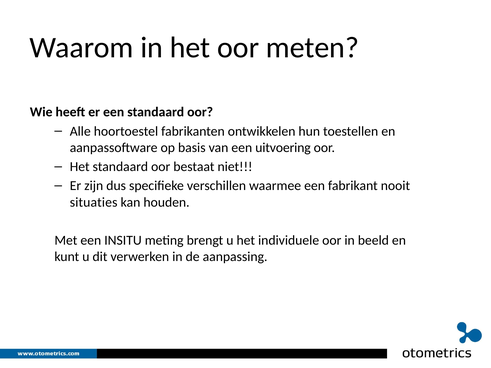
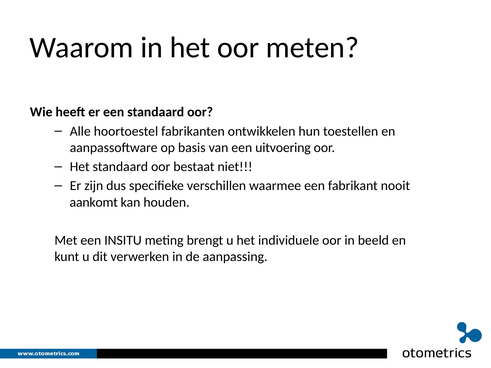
situaties: situaties -> aankomt (94, 202)
